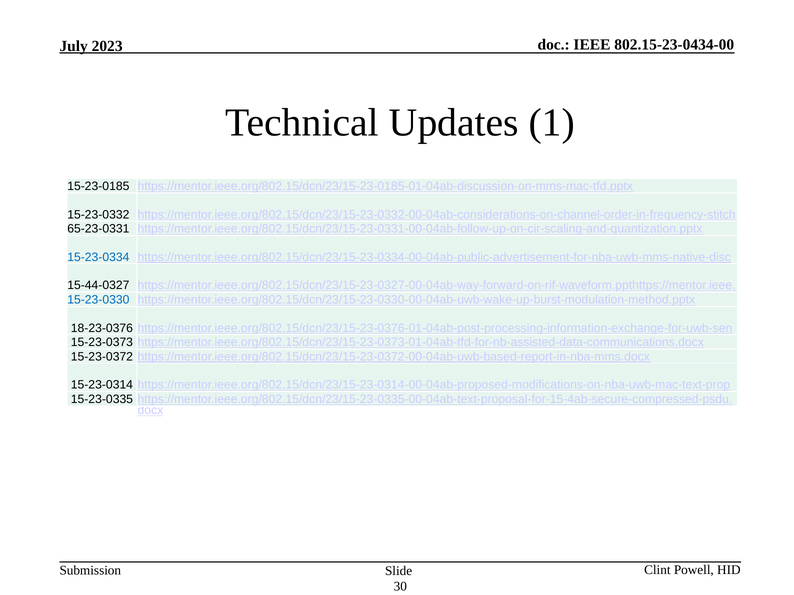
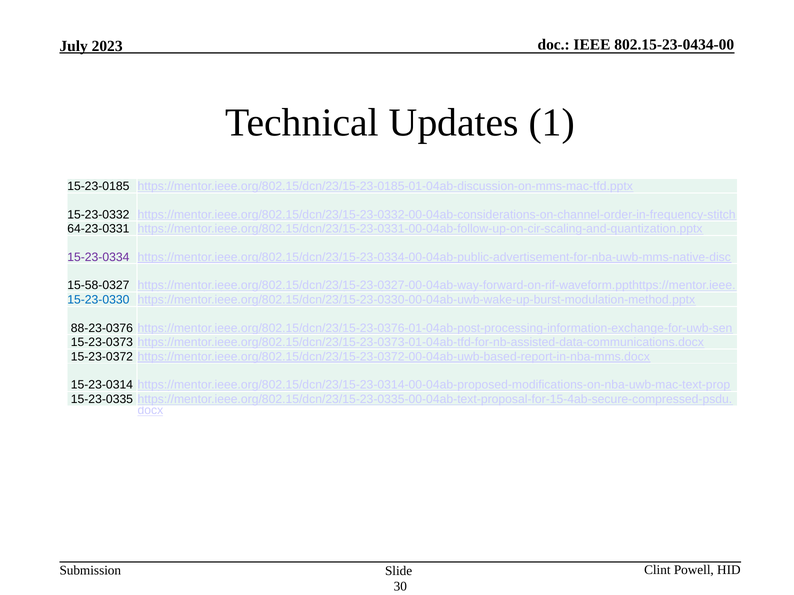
65-23-0331: 65-23-0331 -> 64-23-0331 (98, 229)
15-23-0334 colour: blue -> purple (98, 257)
15-44-0327: 15-44-0327 -> 15-58-0327 (98, 286)
18-23-0376: 18-23-0376 -> 88-23-0376 (102, 328)
